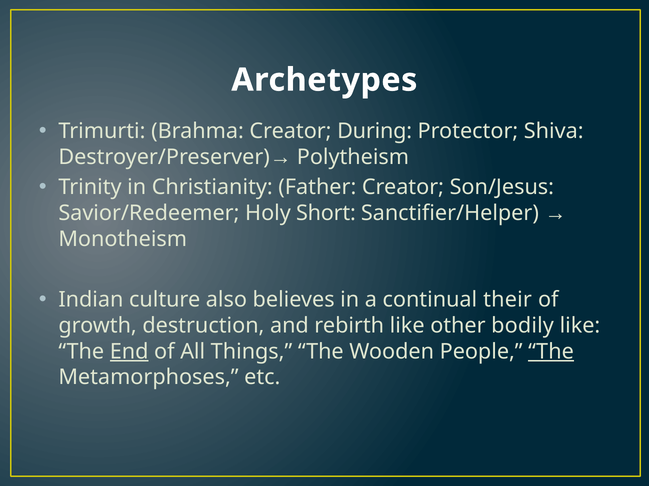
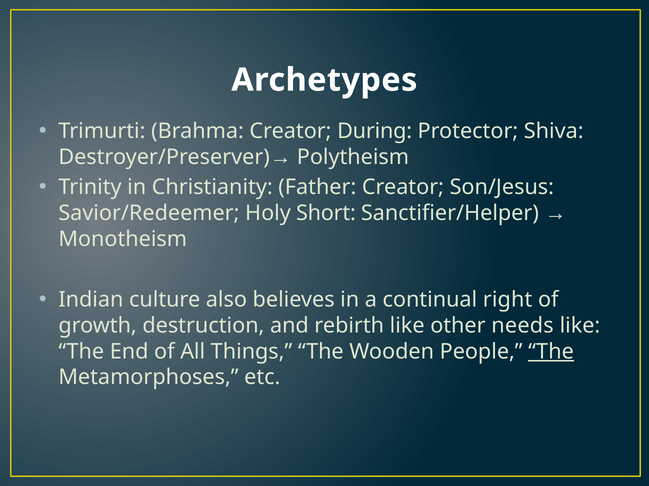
their: their -> right (508, 300)
bodily: bodily -> needs (523, 326)
End underline: present -> none (129, 352)
